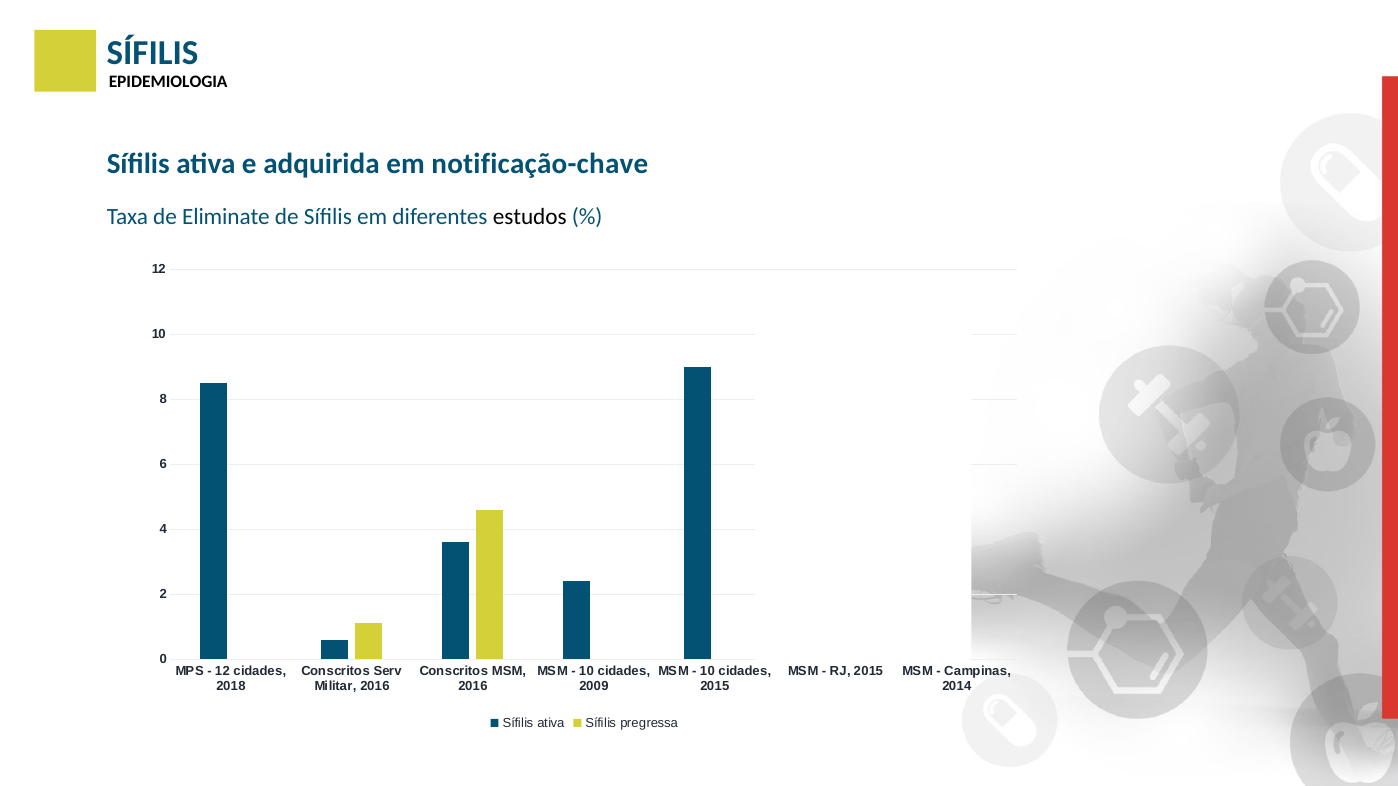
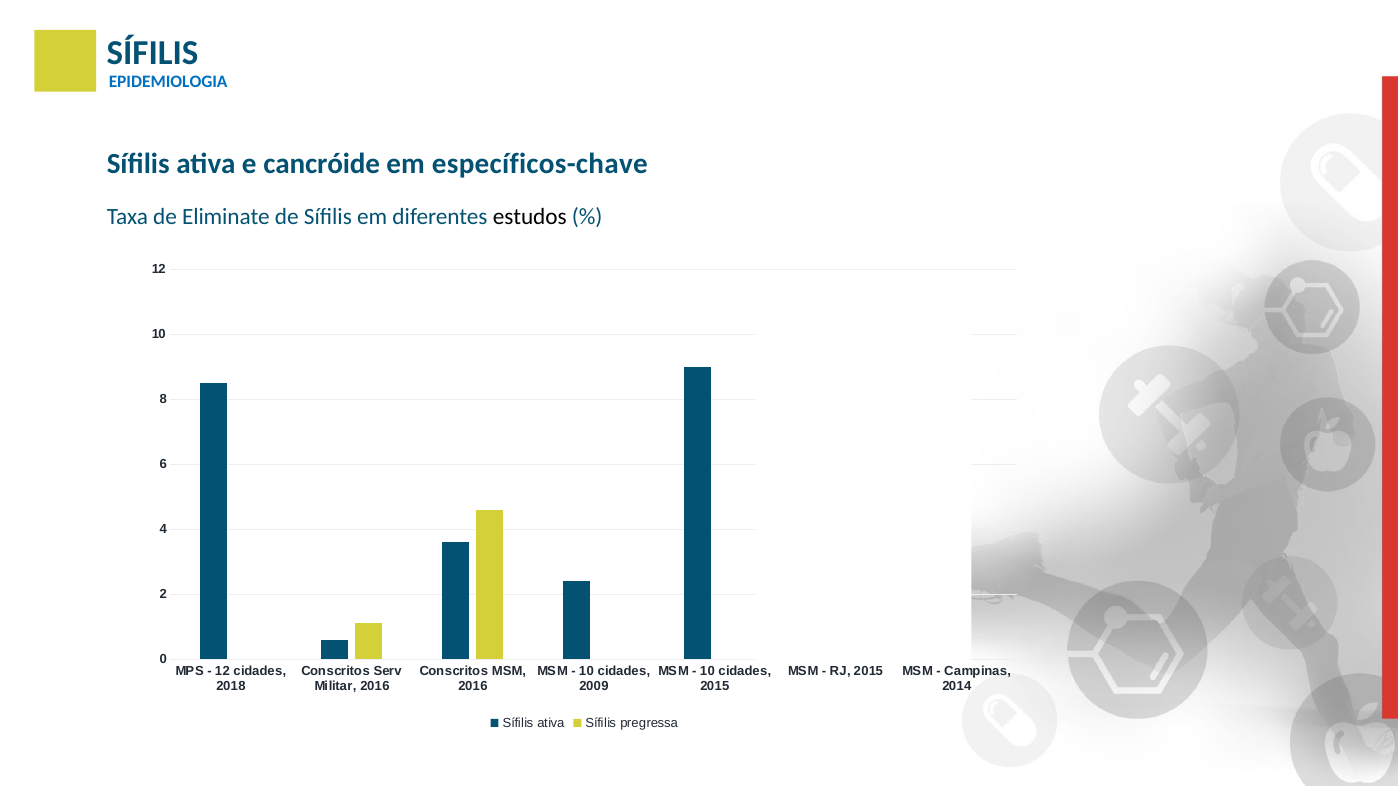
EPIDEMIOLOGIA colour: black -> blue (168, 82)
adquirida: adquirida -> cancróide (322, 164)
notificação-chave: notificação-chave -> específicos-chave (540, 164)
